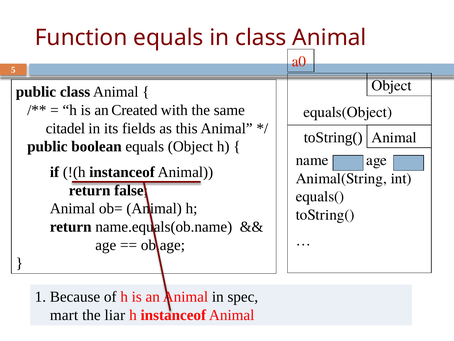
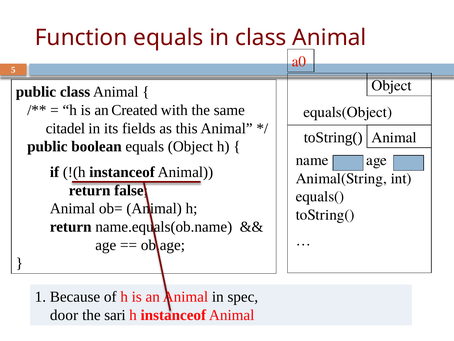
mart: mart -> door (64, 315)
liar: liar -> sari (115, 315)
